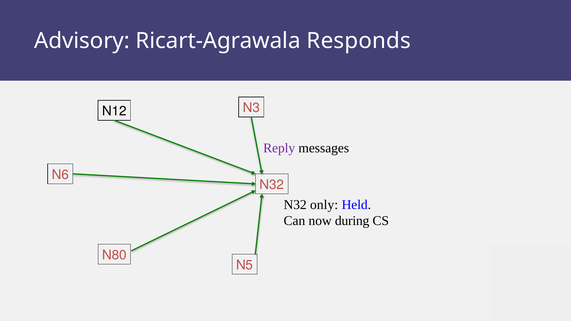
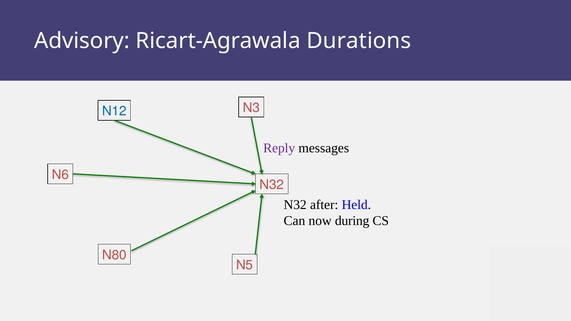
Responds: Responds -> Durations (359, 41)
N12 colour: black -> blue (114, 111)
only: only -> after (324, 205)
